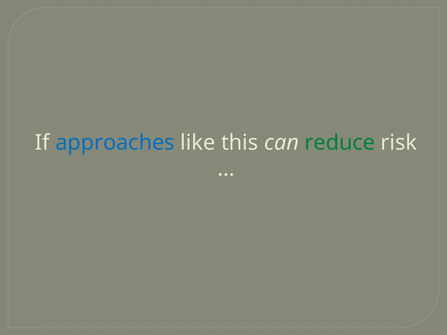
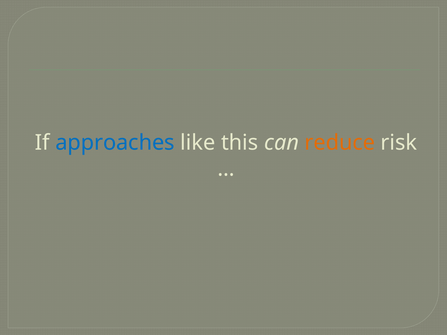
reduce colour: green -> orange (340, 143)
